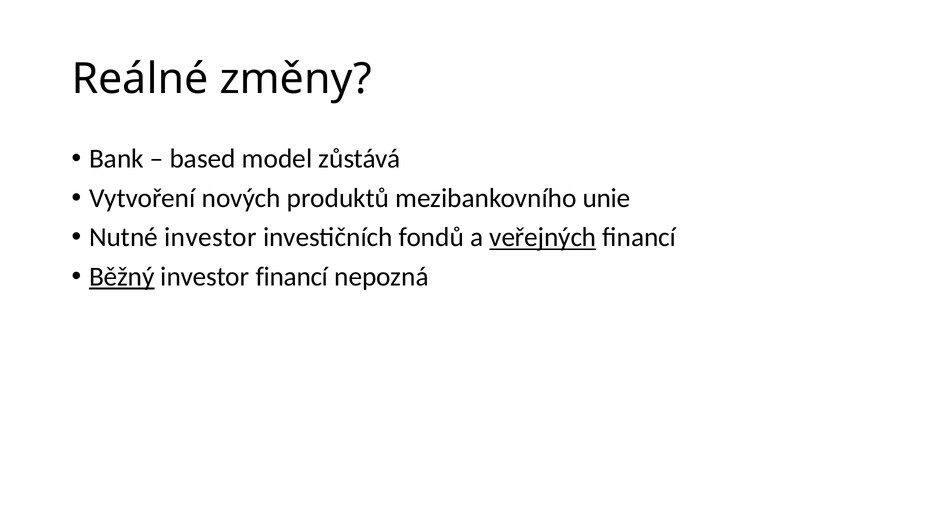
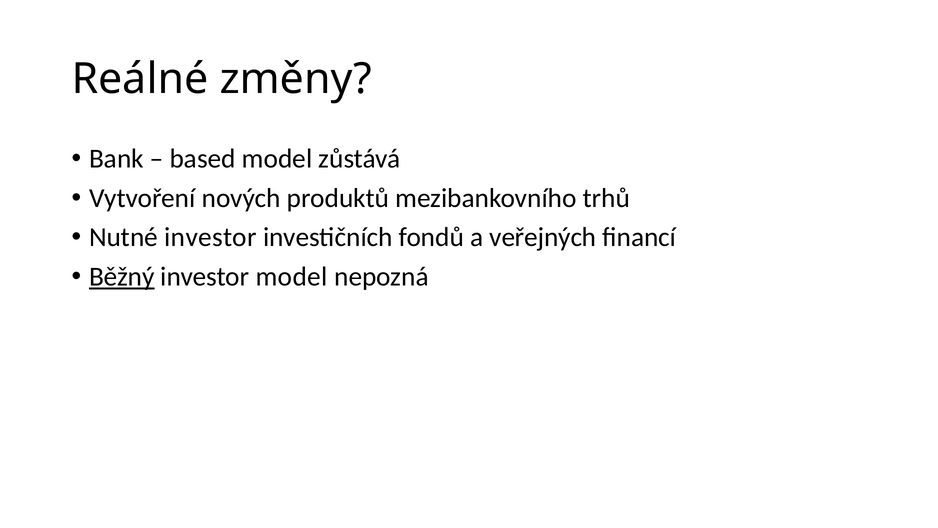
unie: unie -> trhů (606, 198)
veřejných underline: present -> none (543, 237)
investor financí: financí -> model (292, 277)
